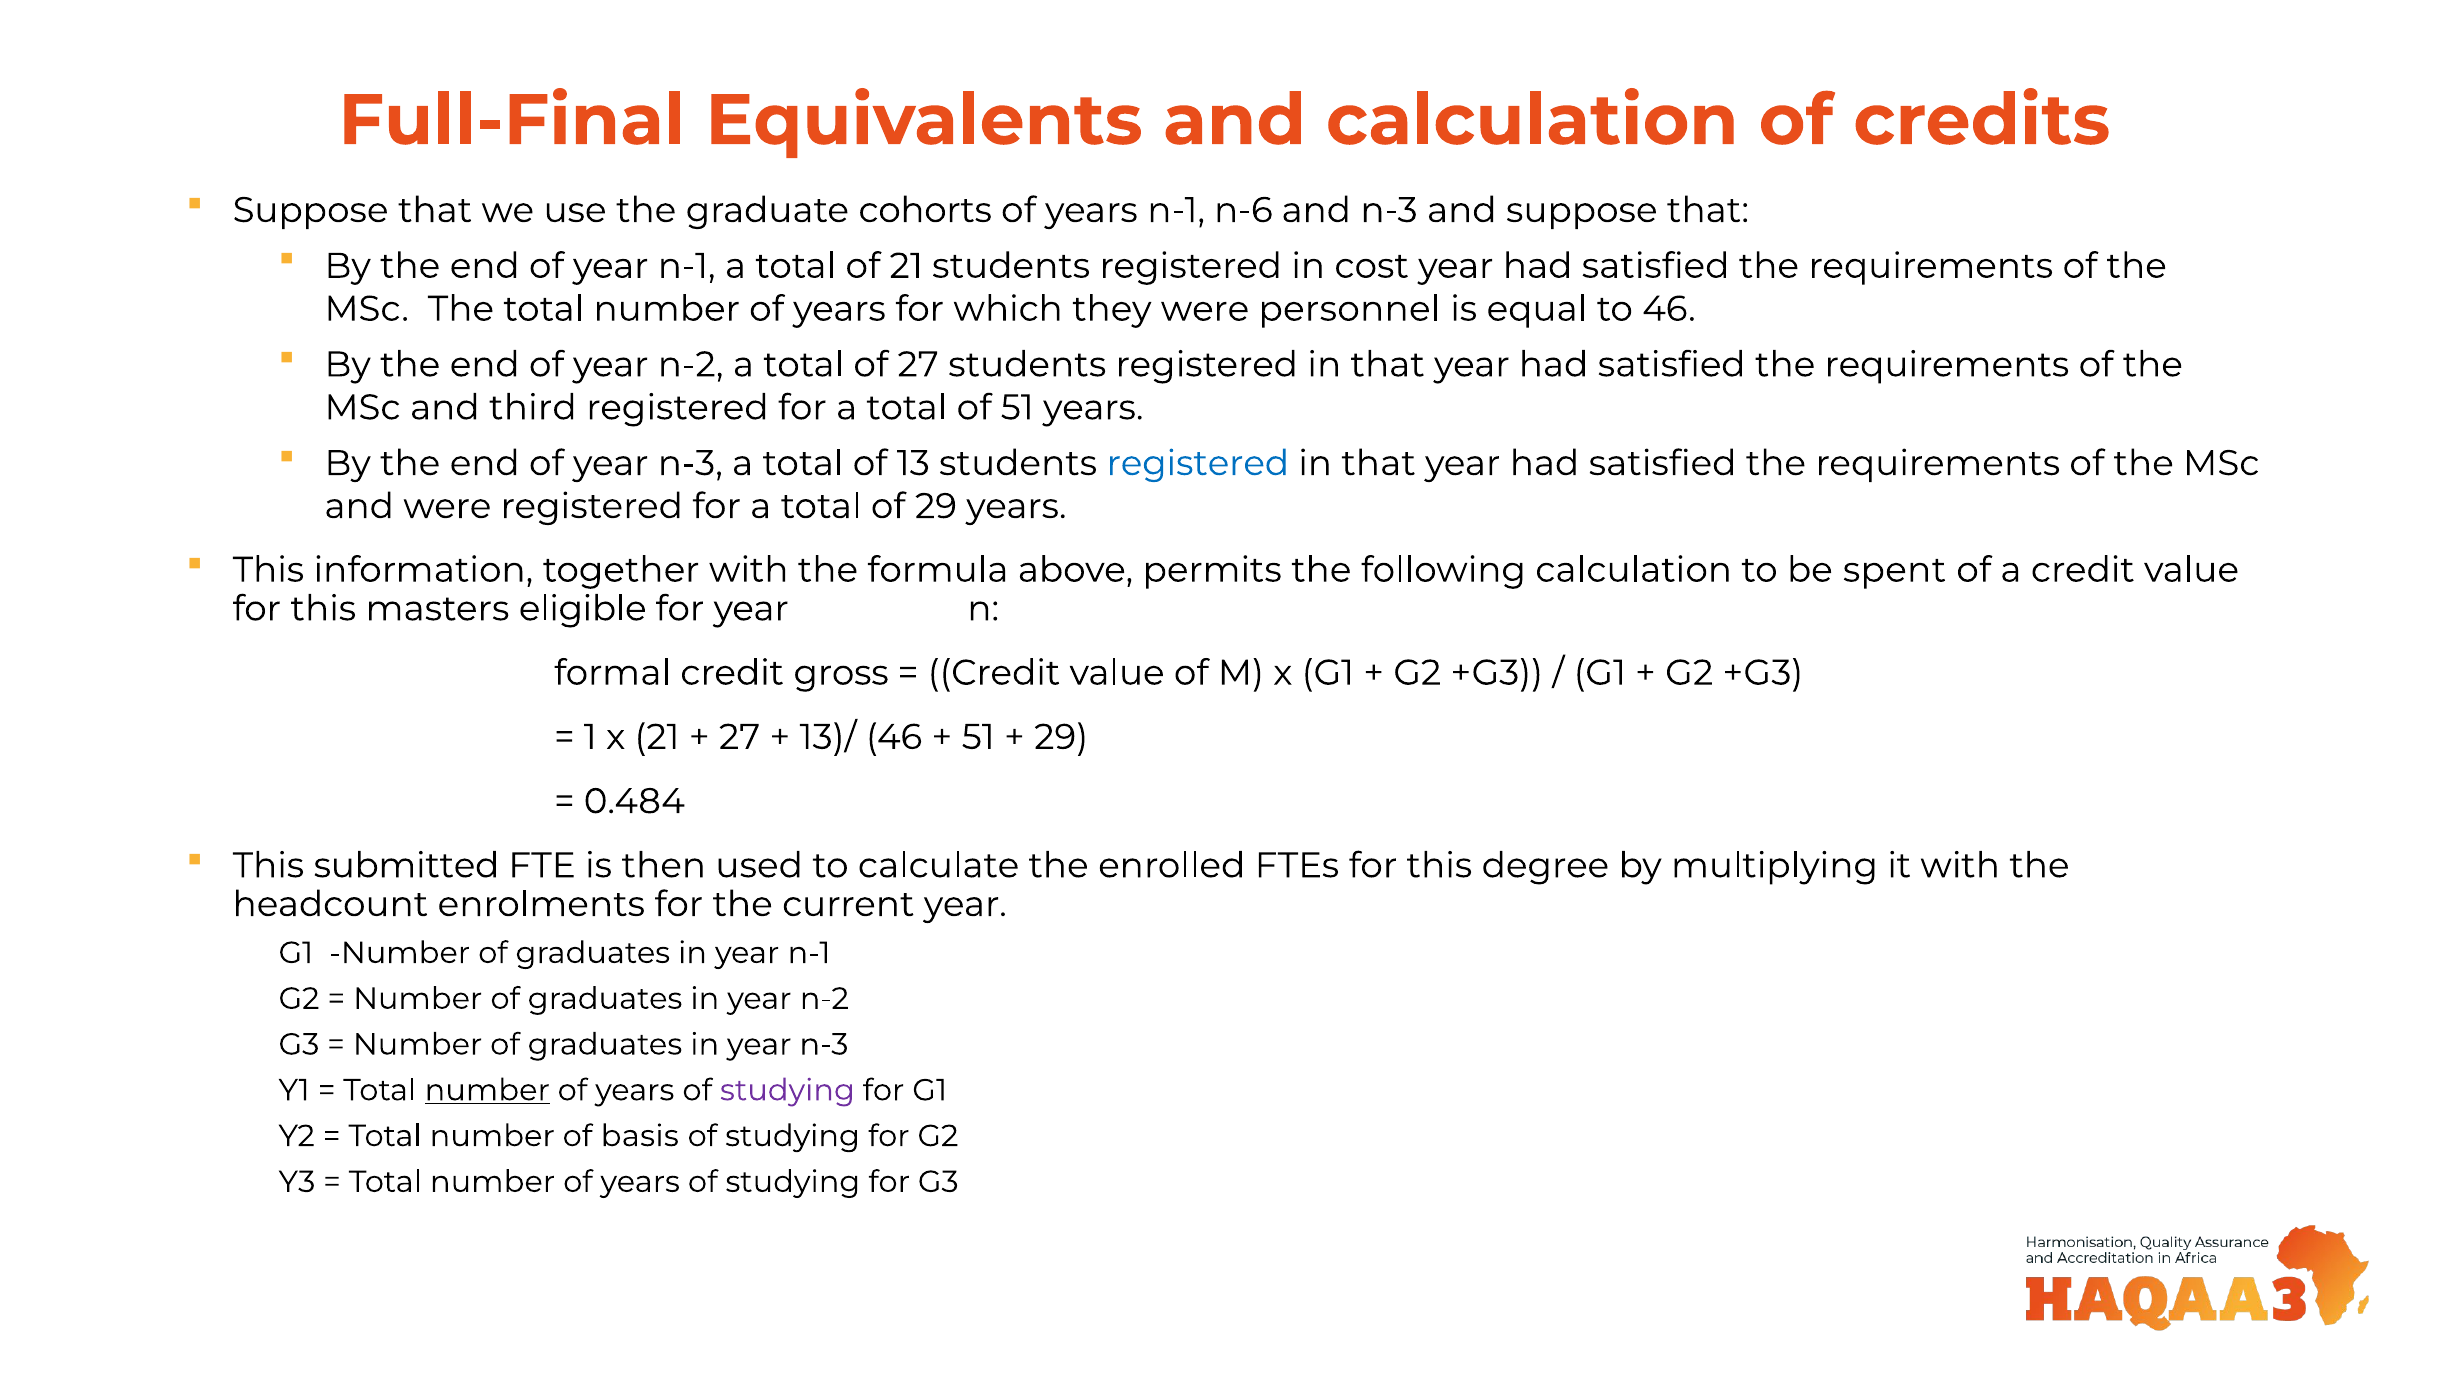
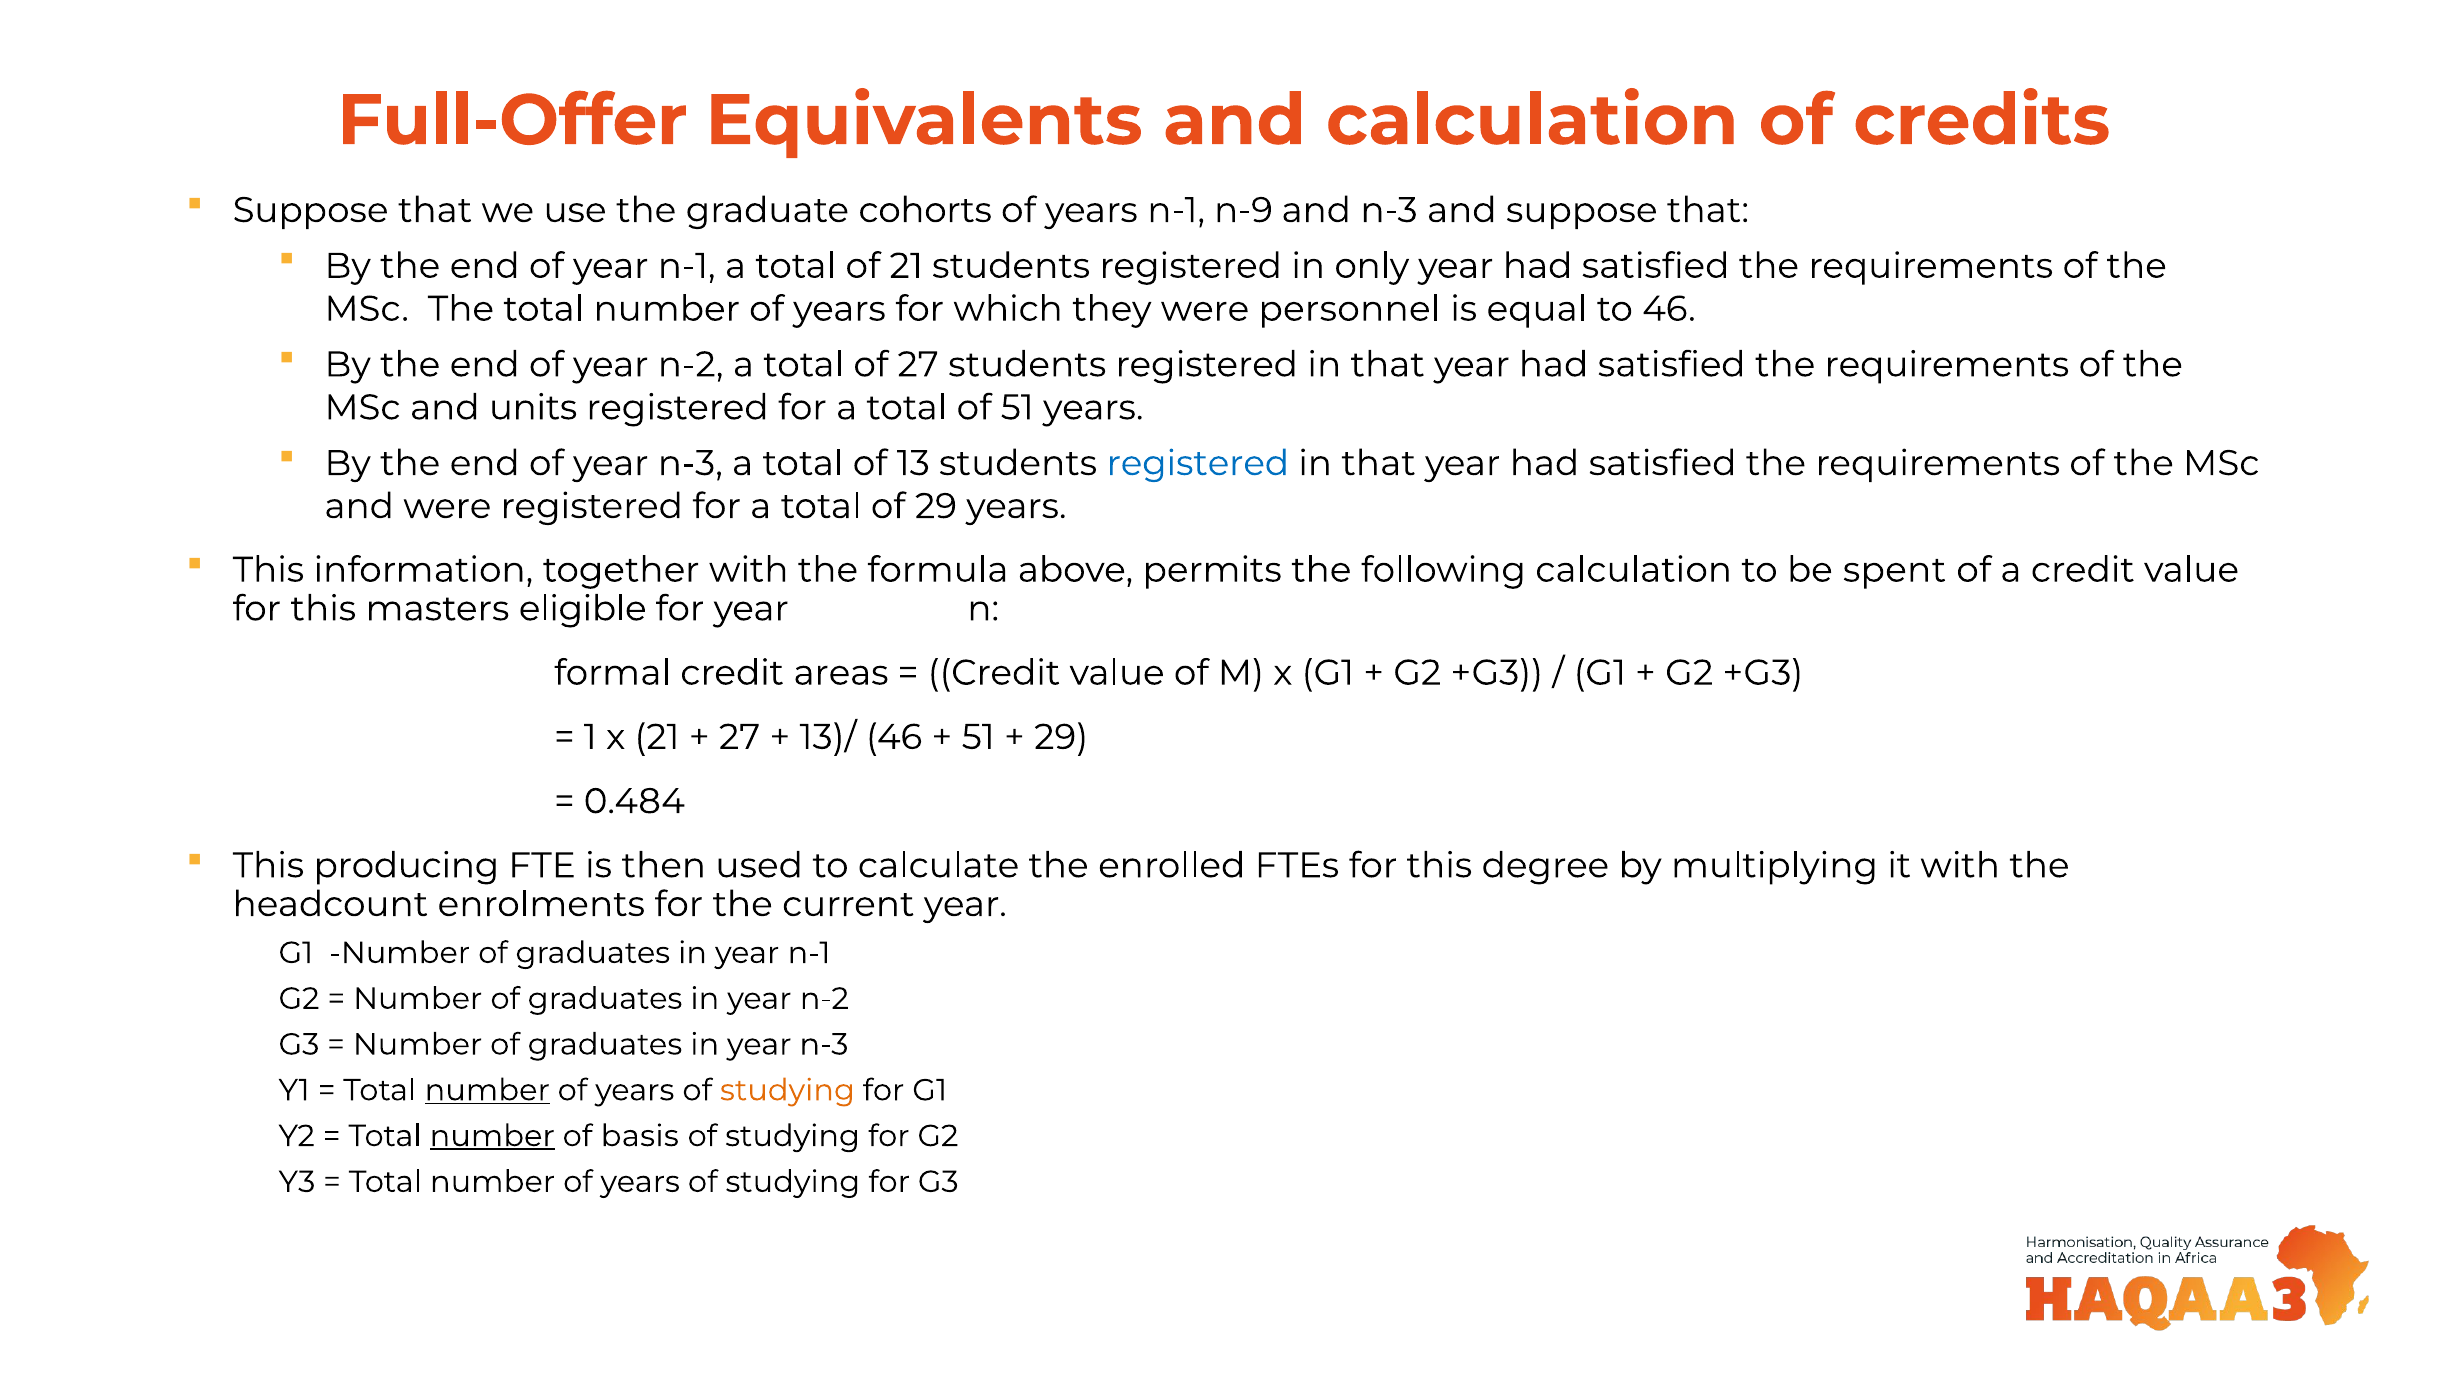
Full-Final: Full-Final -> Full-Offer (512, 121)
n-6: n-6 -> n-9 (1243, 210)
cost: cost -> only (1372, 266)
third: third -> units (533, 407)
gross: gross -> areas (841, 673)
submitted: submitted -> producing (406, 865)
studying colour: purple -> orange (787, 1090)
number underline: none -> present (492, 1136)
